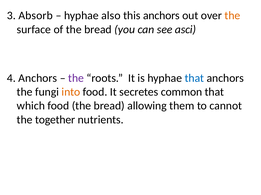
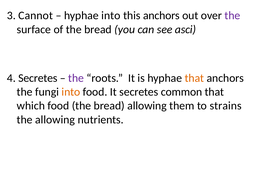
Absorb: Absorb -> Cannot (36, 16)
hyphae also: also -> into (111, 16)
the colour: orange -> purple (232, 16)
4 Anchors: Anchors -> Secretes (38, 78)
that colour: blue -> orange (194, 78)
cannot: cannot -> strains (226, 106)
the together: together -> allowing (55, 120)
